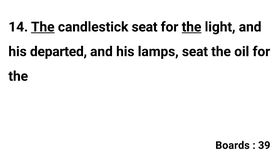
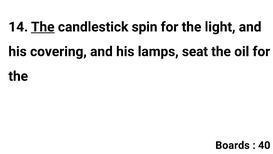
candlestick seat: seat -> spin (145, 27)
the underline: present -> none (192, 27)
departed: departed -> covering (58, 51)
39: 39 -> 40 (264, 145)
